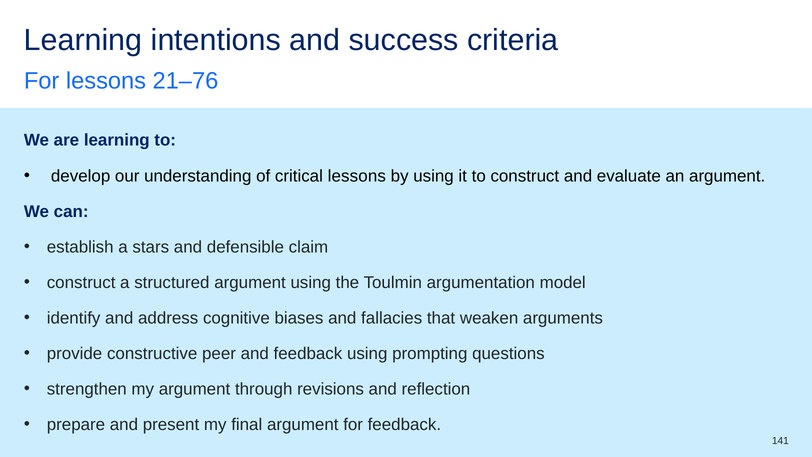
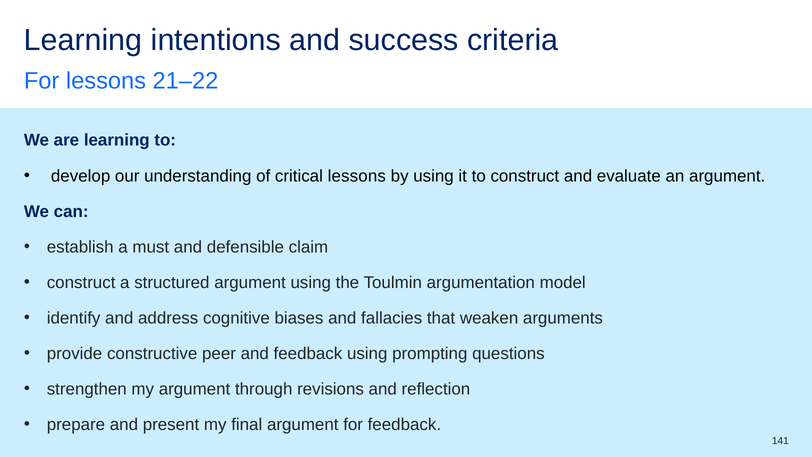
21–76: 21–76 -> 21–22 (185, 81)
stars: stars -> must (151, 247)
